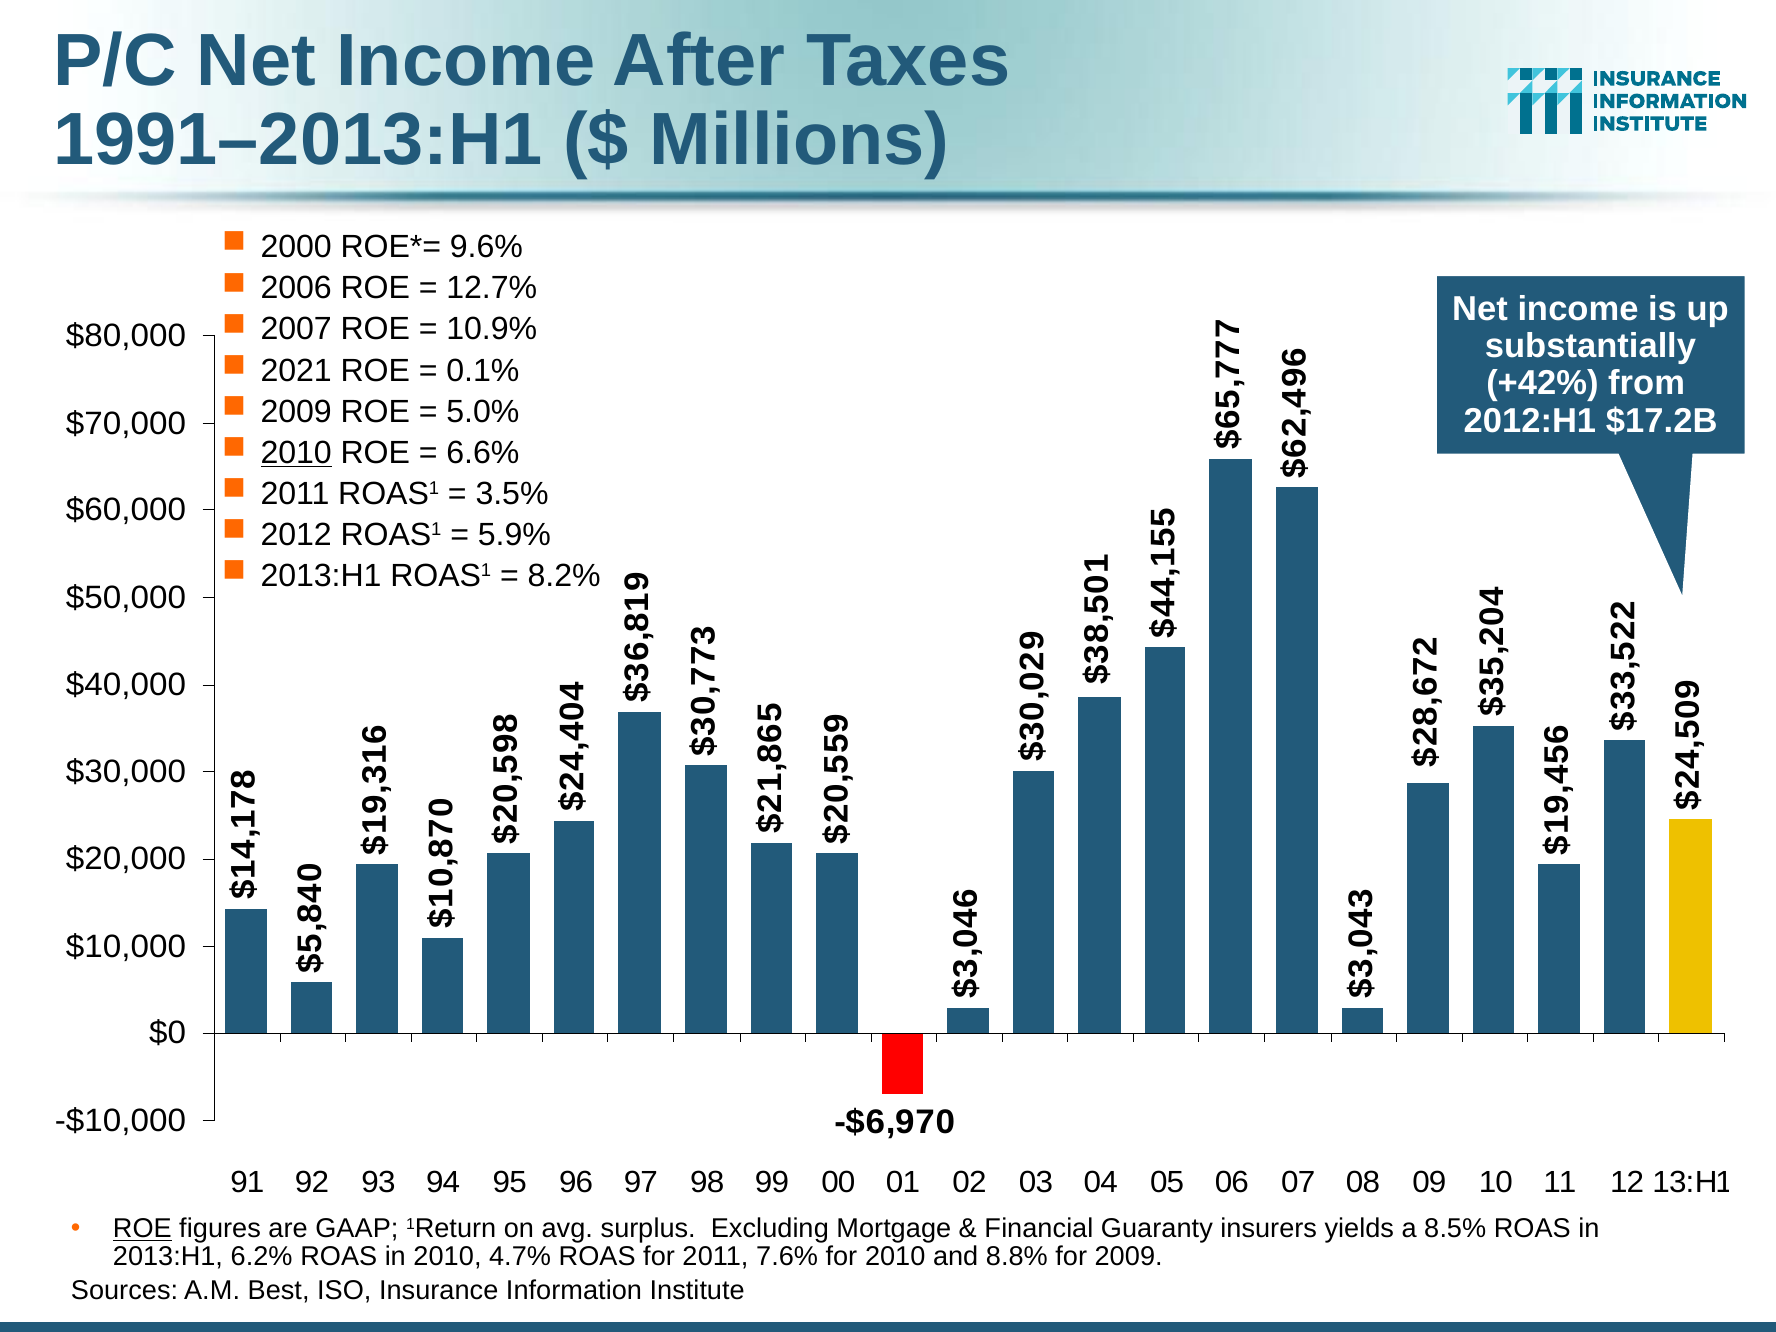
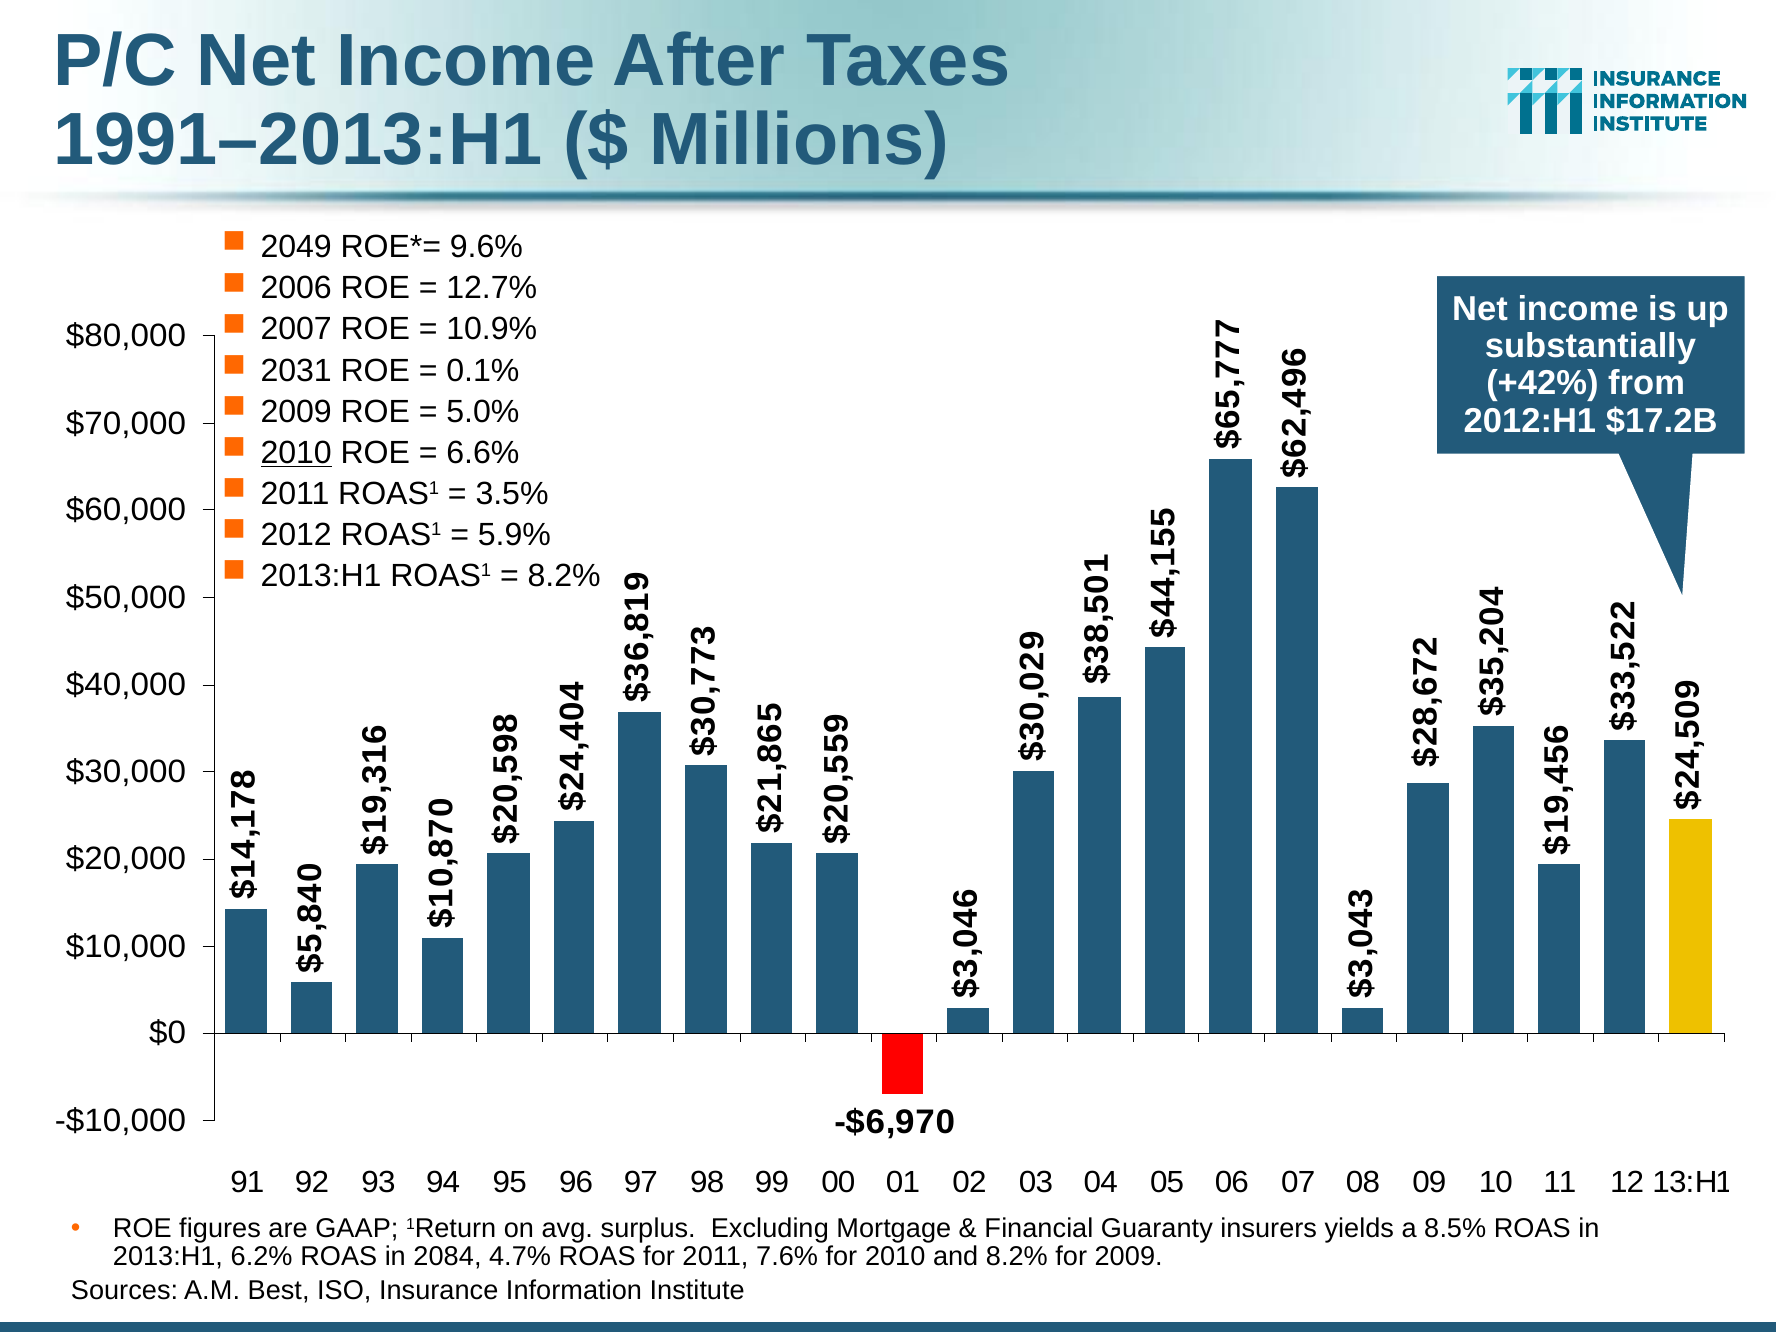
2000: 2000 -> 2049 (296, 247)
2021: 2021 -> 2031 (296, 370)
ROE underline: present -> none (142, 1229)
in 2010: 2010 -> 2084 (447, 1256)
and 8.8%: 8.8% -> 8.2% (1017, 1256)
